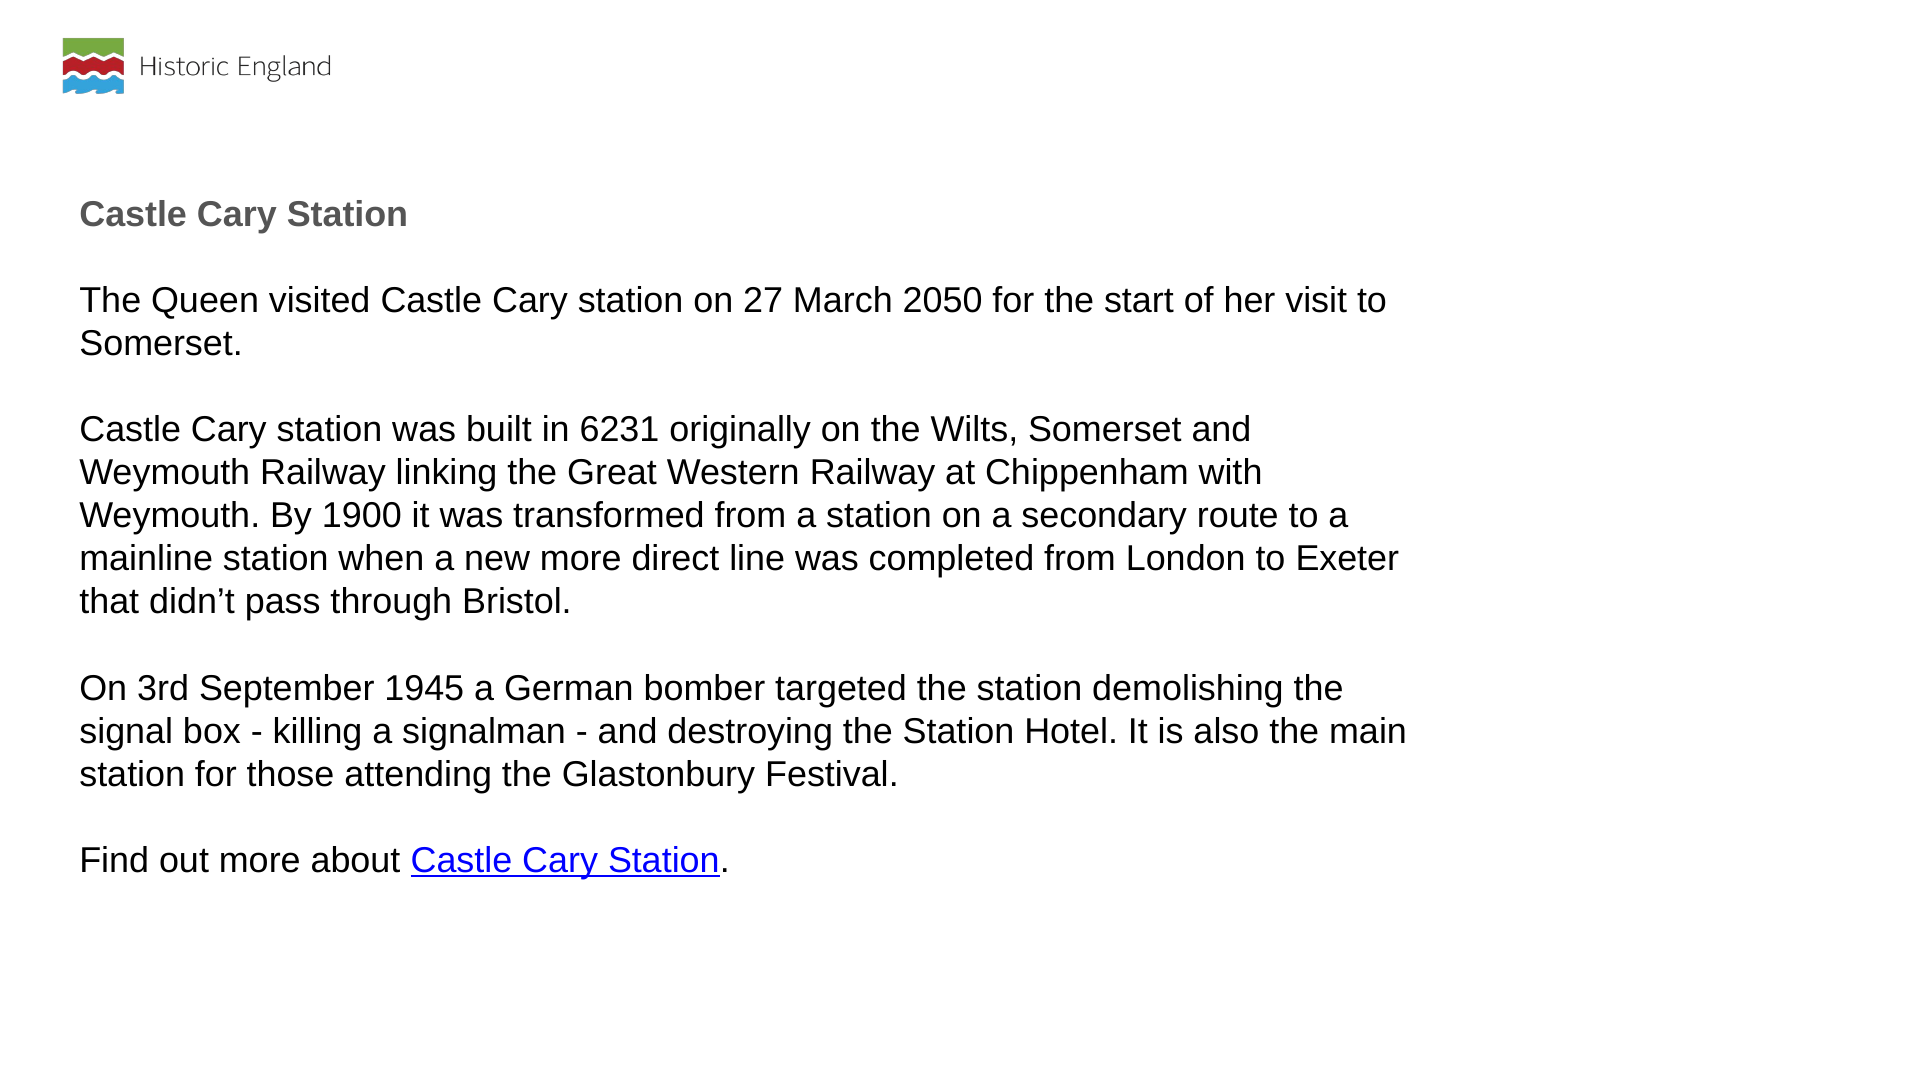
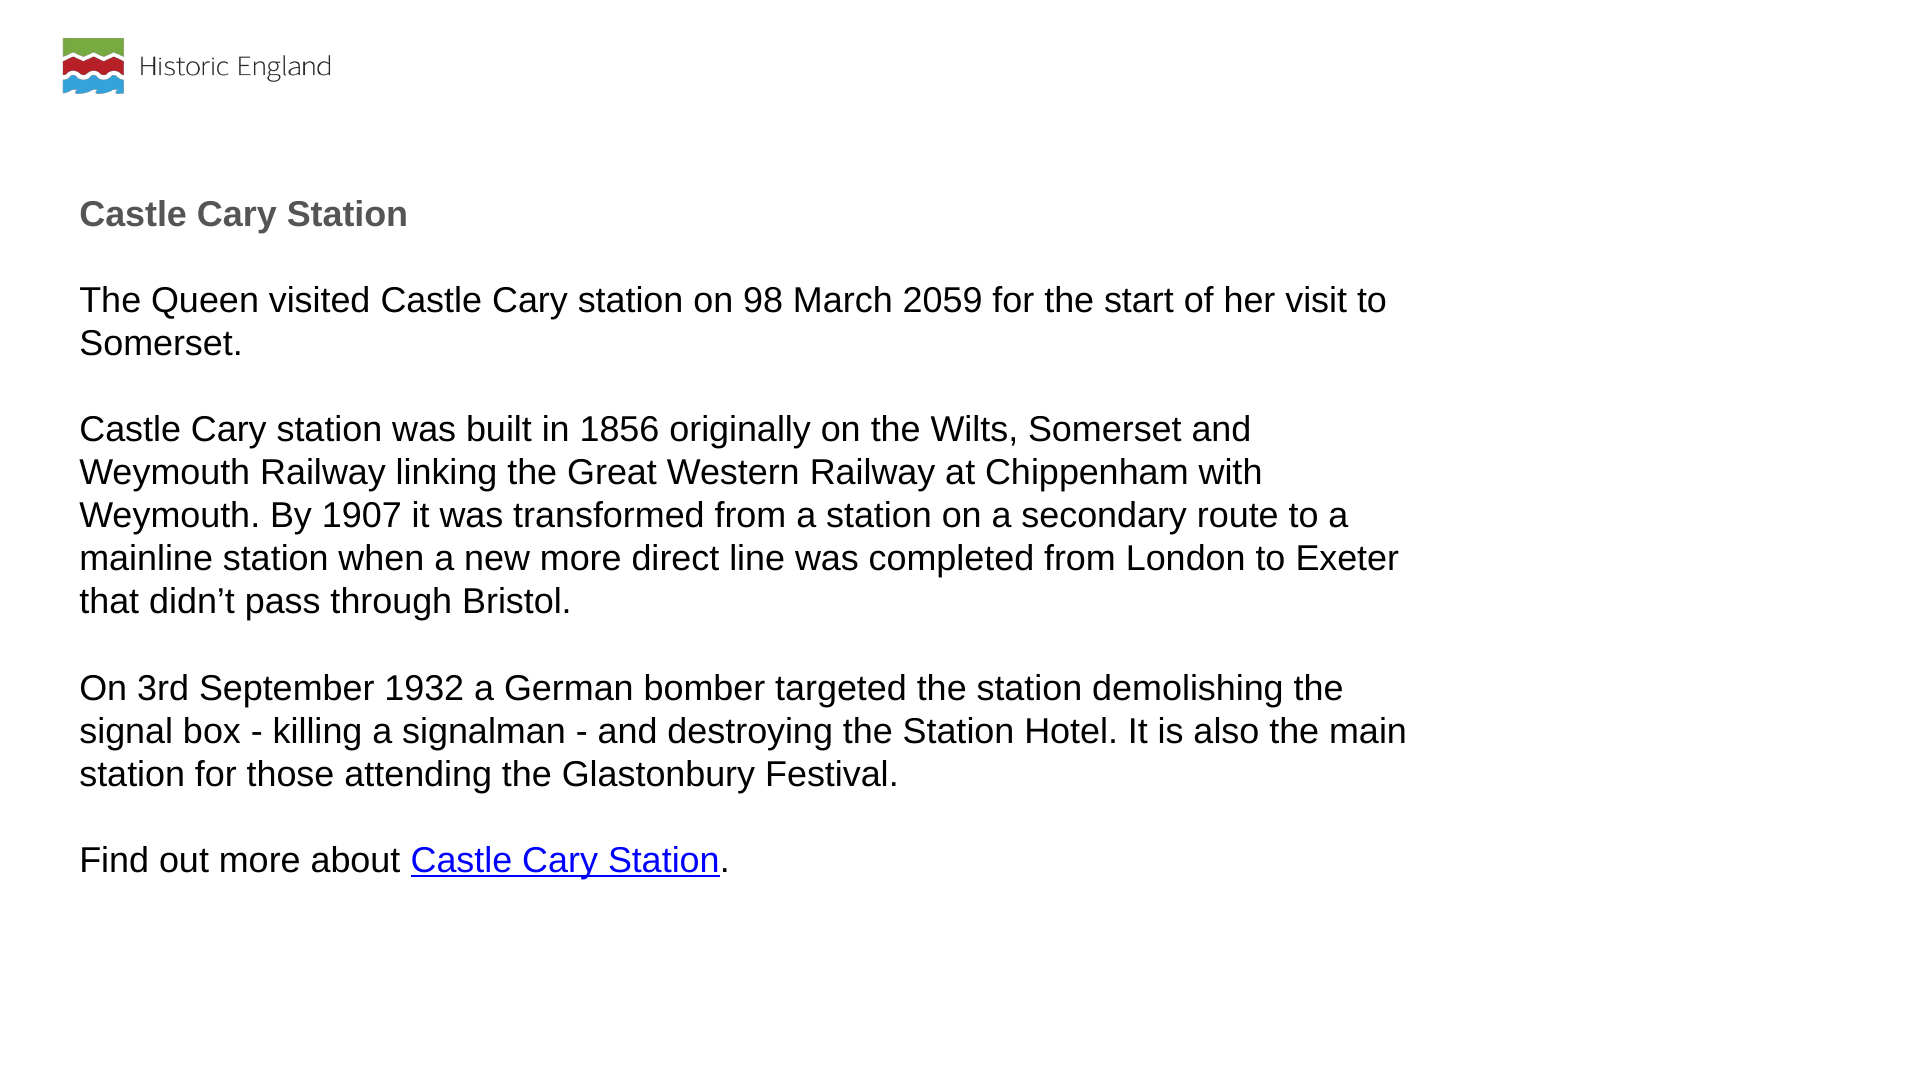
27: 27 -> 98 (763, 301)
2050: 2050 -> 2059 (943, 301)
6231: 6231 -> 1856 (619, 430)
1900: 1900 -> 1907 (362, 516)
1945: 1945 -> 1932 (424, 688)
